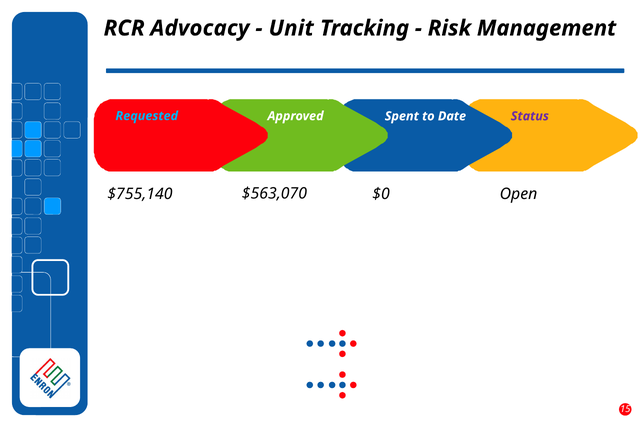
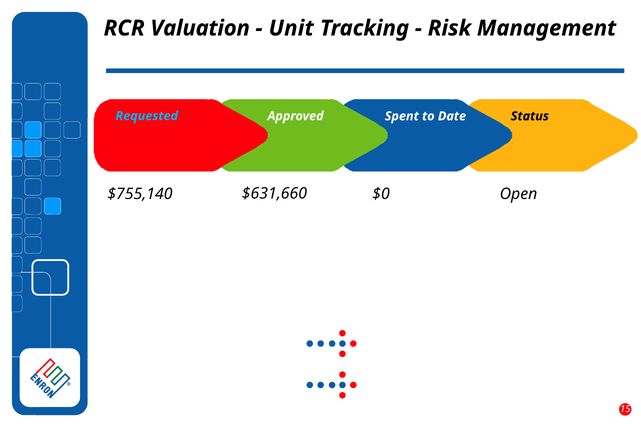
Advocacy: Advocacy -> Valuation (200, 28)
Status colour: purple -> black (530, 116)
$563,070: $563,070 -> $631,660 (274, 194)
